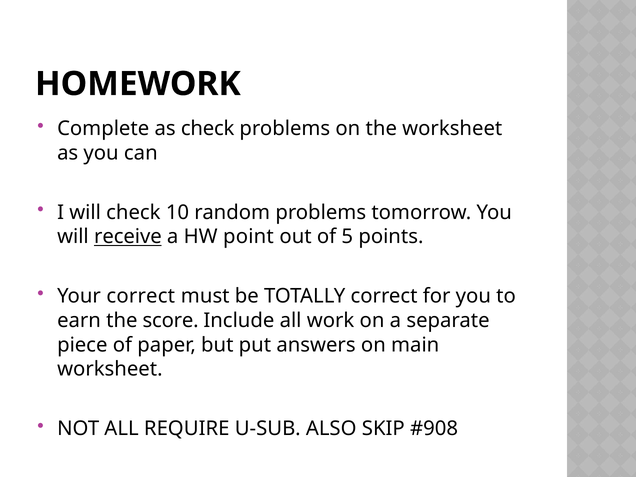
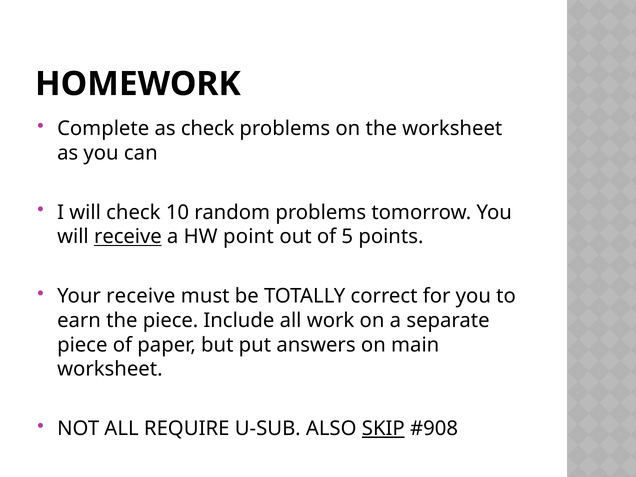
Your correct: correct -> receive (141, 296)
the score: score -> piece (171, 320)
SKIP underline: none -> present (383, 429)
